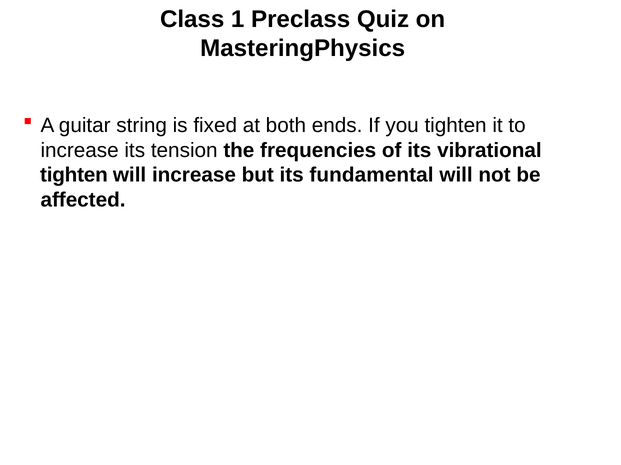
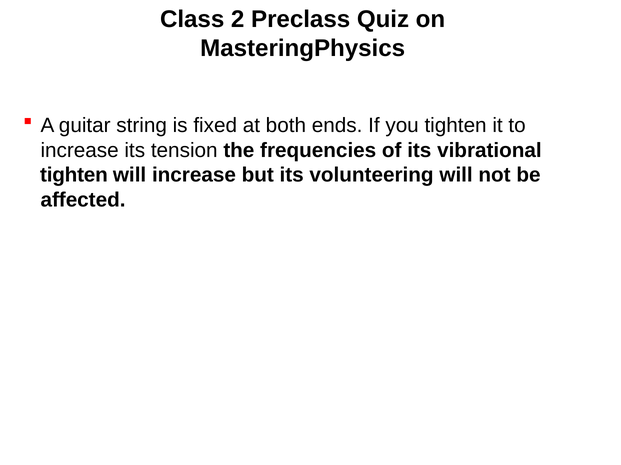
1: 1 -> 2 (238, 19)
fundamental: fundamental -> volunteering (372, 175)
